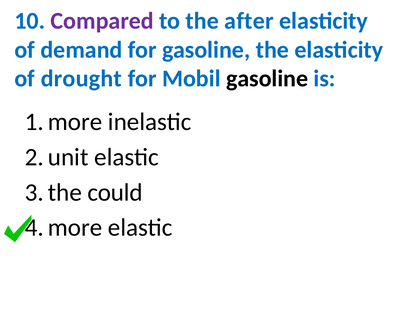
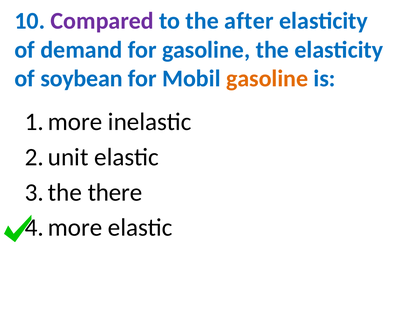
drought: drought -> soybean (82, 79)
gasoline colour: black -> orange (267, 79)
could: could -> there (115, 192)
